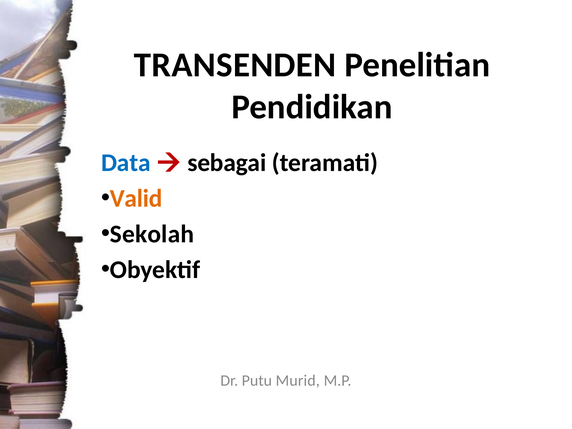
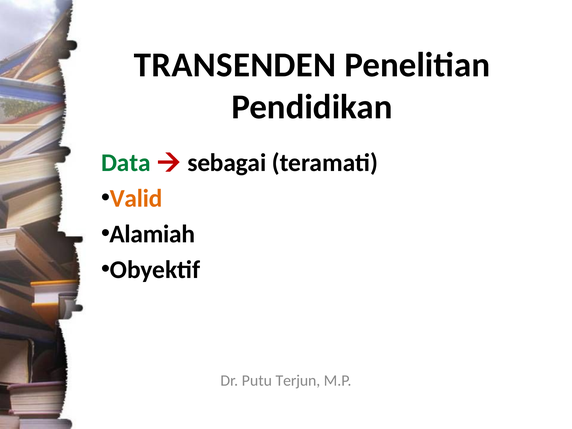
Data colour: blue -> green (126, 163)
Sekolah: Sekolah -> Alamiah (152, 234)
Murid: Murid -> Terjun (298, 381)
